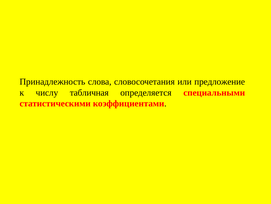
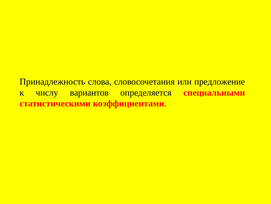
табличная: табличная -> вариантов (89, 92)
